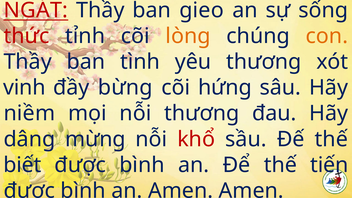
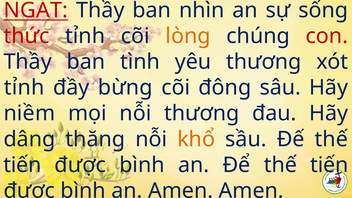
gieo: gieo -> nhìn (202, 10)
con colour: orange -> red (327, 36)
vinh: vinh -> tỉnh (24, 88)
hứng: hứng -> đông (225, 88)
mừng: mừng -> thăng (95, 139)
khổ colour: red -> orange (196, 139)
biết: biết -> tiến (22, 165)
